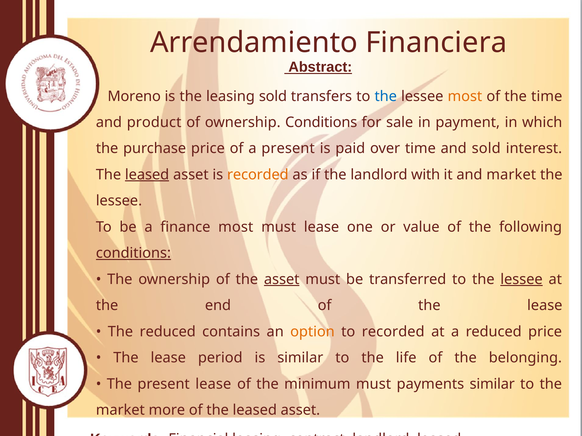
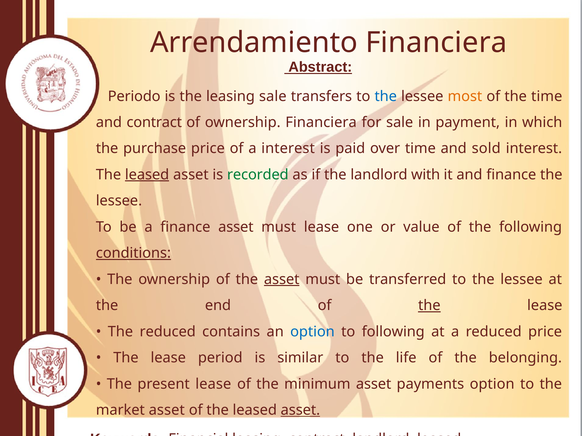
Moreno: Moreno -> Periodo (134, 96)
leasing sold: sold -> sale (273, 96)
and product: product -> contract (154, 123)
ownership Conditions: Conditions -> Financiera (321, 123)
a present: present -> interest (288, 149)
recorded colour: orange -> green (258, 175)
and market: market -> finance (511, 175)
finance most: most -> asset (236, 227)
lessee underline: present -> none (522, 280)
the underline: none -> present (429, 306)
option colour: orange -> blue (312, 332)
to recorded: recorded -> following (393, 332)
minimum must: must -> asset (374, 384)
payments similar: similar -> option (492, 384)
market more: more -> asset (167, 411)
asset underline: none -> present (300, 411)
